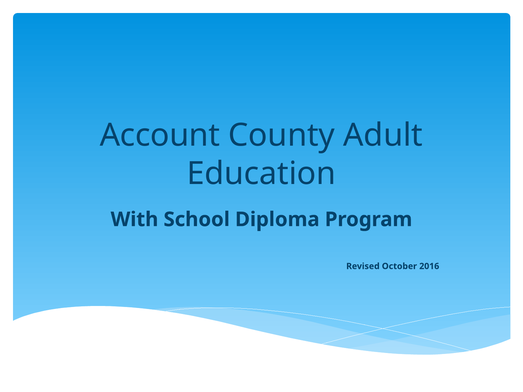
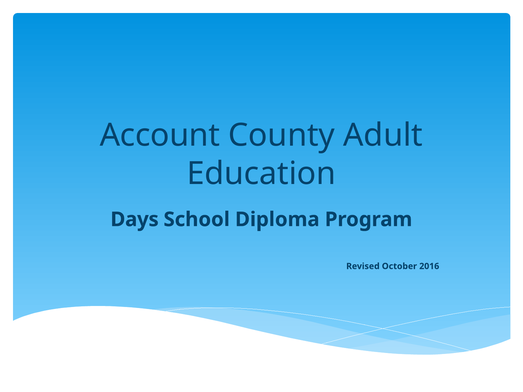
With: With -> Days (135, 220)
